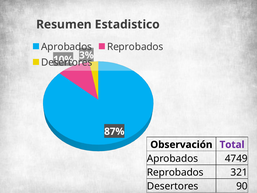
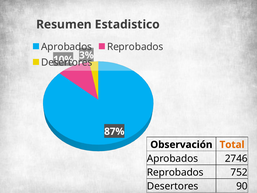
Total colour: purple -> orange (232, 144)
4749: 4749 -> 2746 (236, 158)
321: 321 -> 752 (239, 172)
